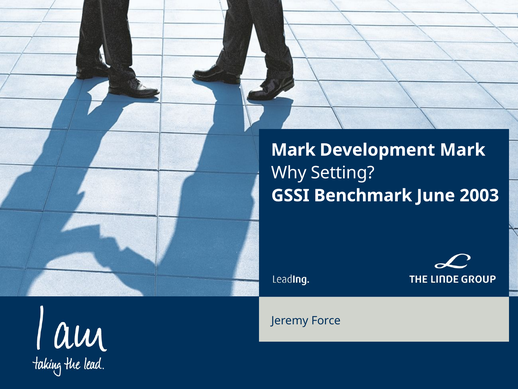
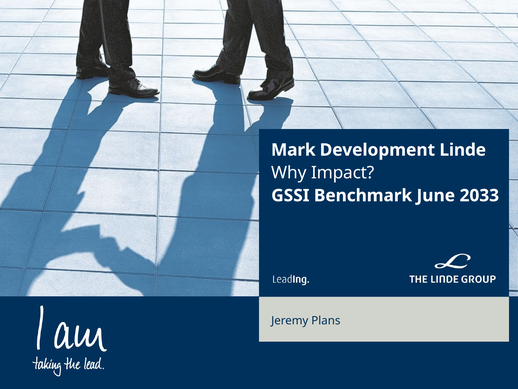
Development Mark: Mark -> Linde (463, 150)
Setting: Setting -> Impact (343, 173)
2003: 2003 -> 2033 (479, 195)
Force: Force -> Plans (326, 320)
